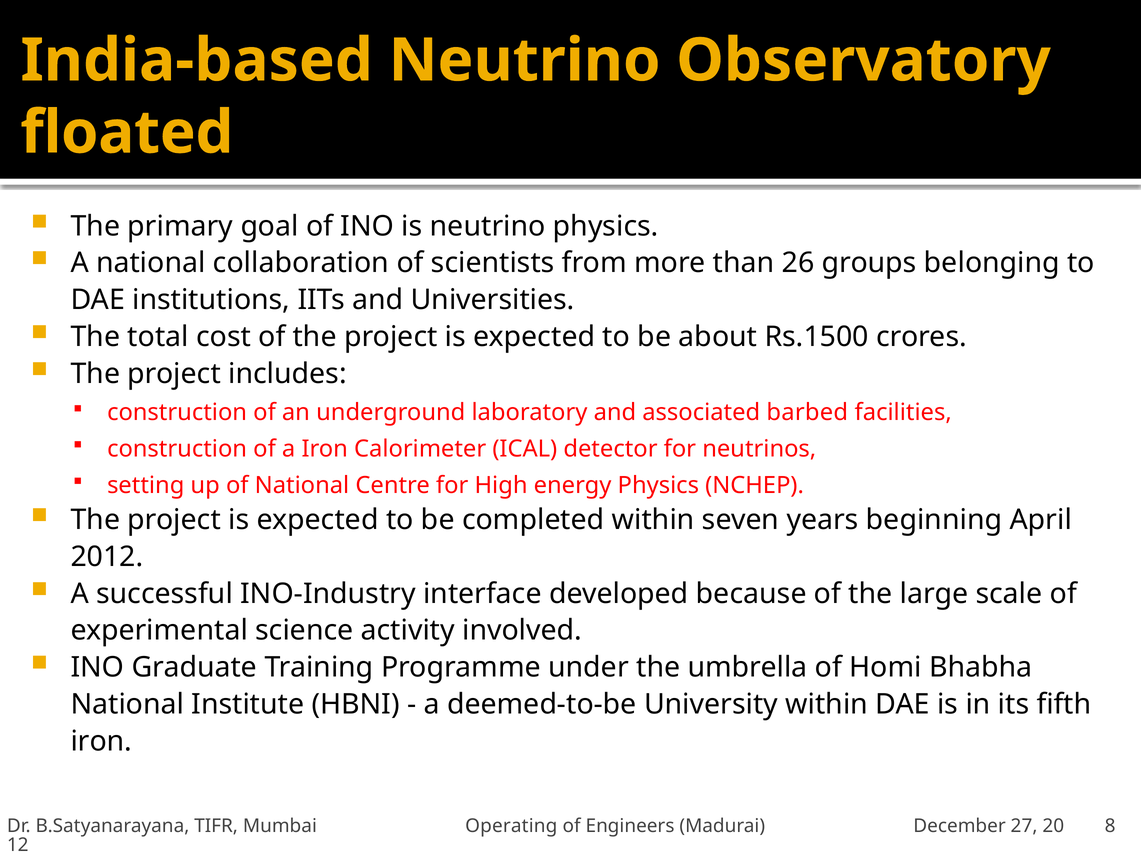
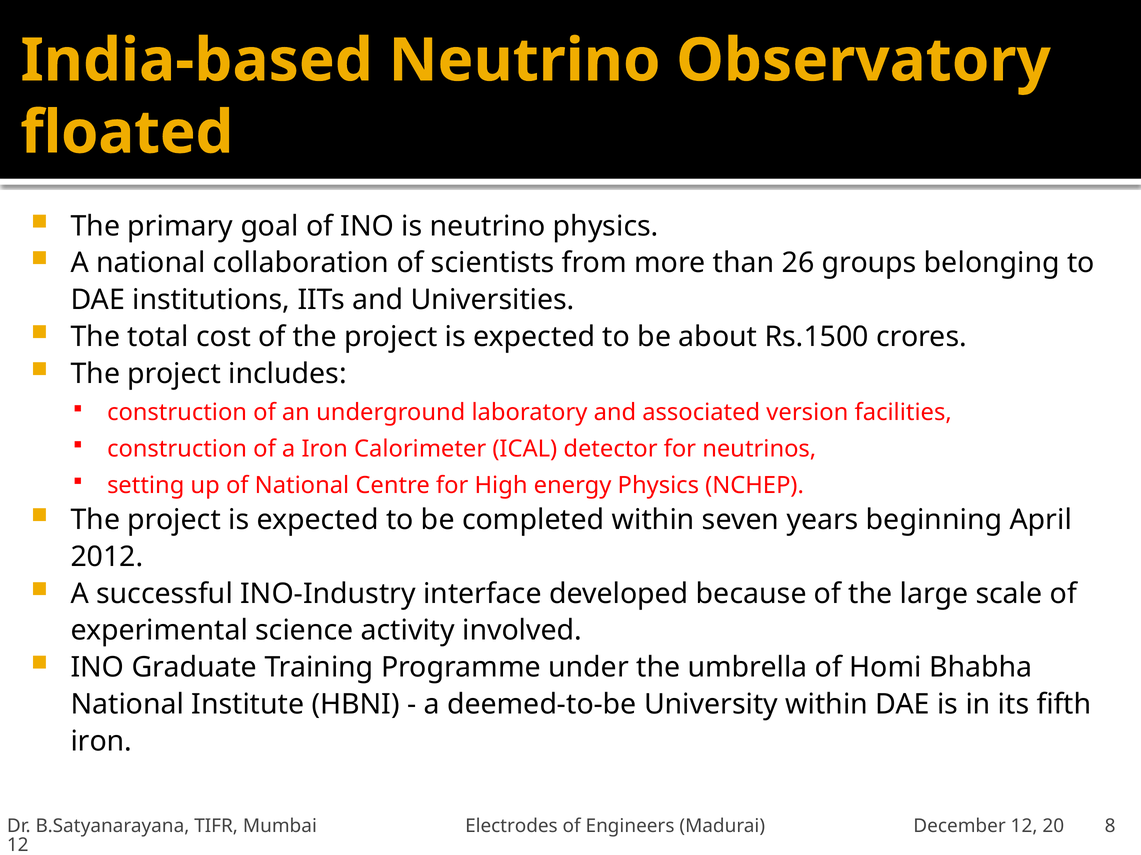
barbed: barbed -> version (807, 413)
Operating: Operating -> Electrodes (511, 827)
December 27: 27 -> 12 (1024, 827)
